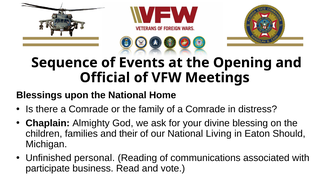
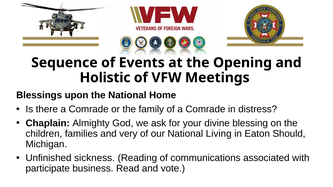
Official: Official -> Holistic (105, 78)
their: their -> very (128, 134)
personal: personal -> sickness (94, 158)
